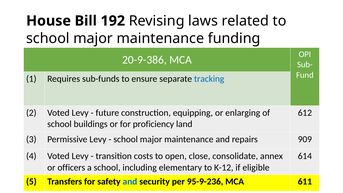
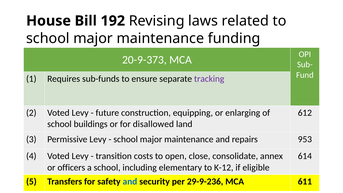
20-9-386: 20-9-386 -> 20-9-373 (144, 60)
tracking colour: blue -> purple (209, 79)
proficiency: proficiency -> disallowed (153, 124)
909: 909 -> 953 (305, 139)
95-9-236: 95-9-236 -> 29-9-236 (205, 182)
